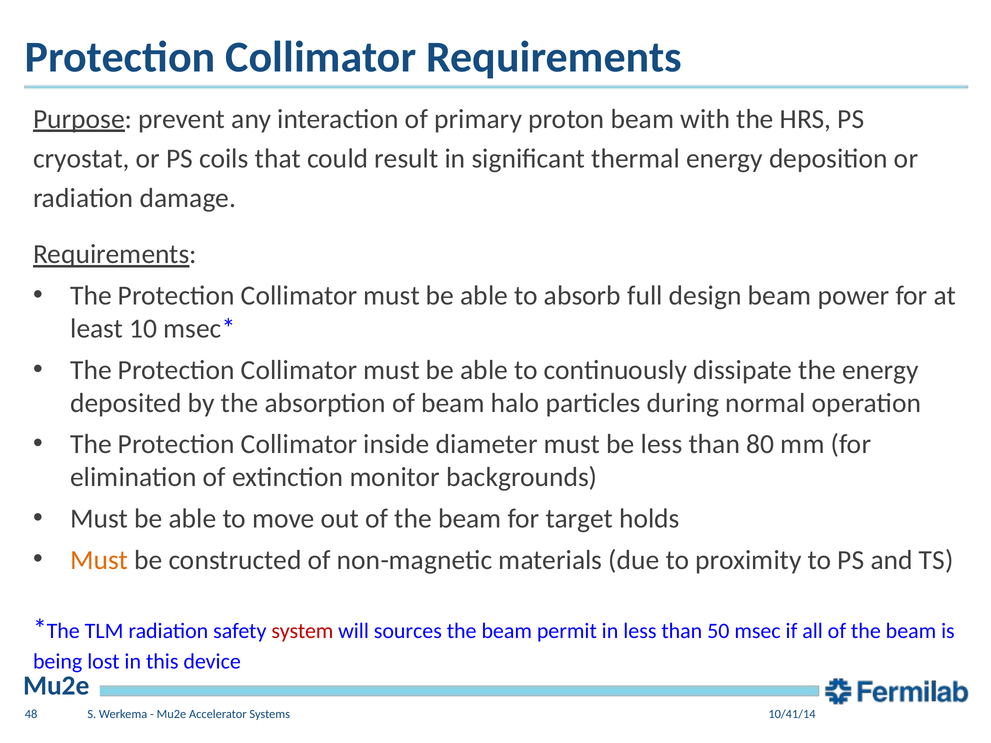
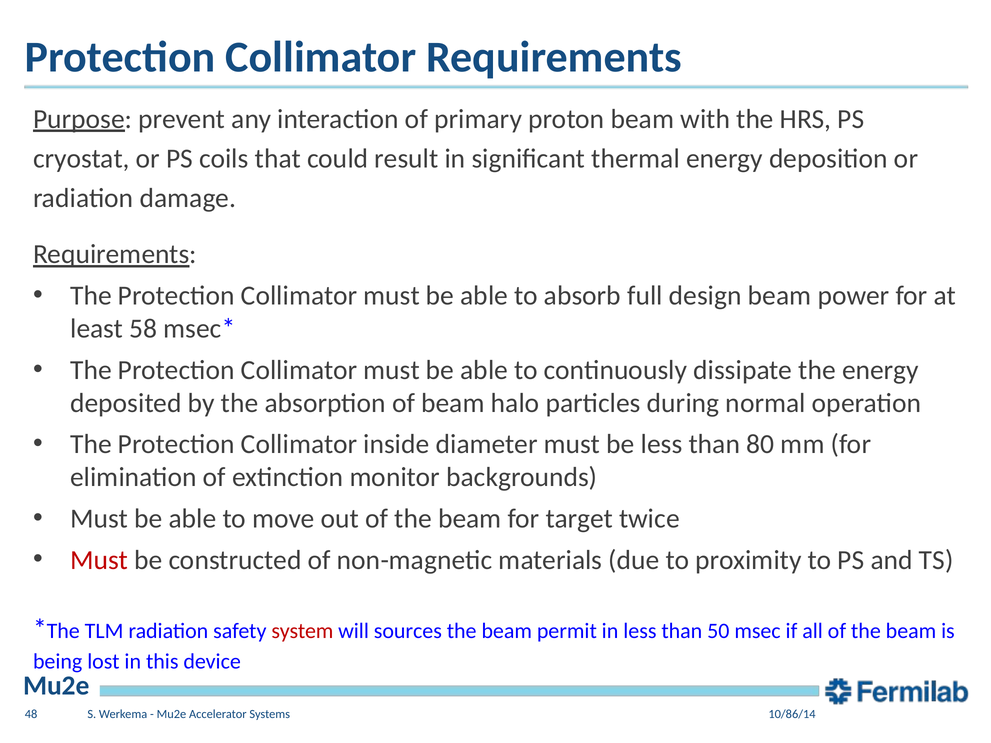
10: 10 -> 58 (143, 329)
holds: holds -> twice (649, 519)
Must colour: orange -> red (99, 560)
10/41/14: 10/41/14 -> 10/86/14 (792, 714)
